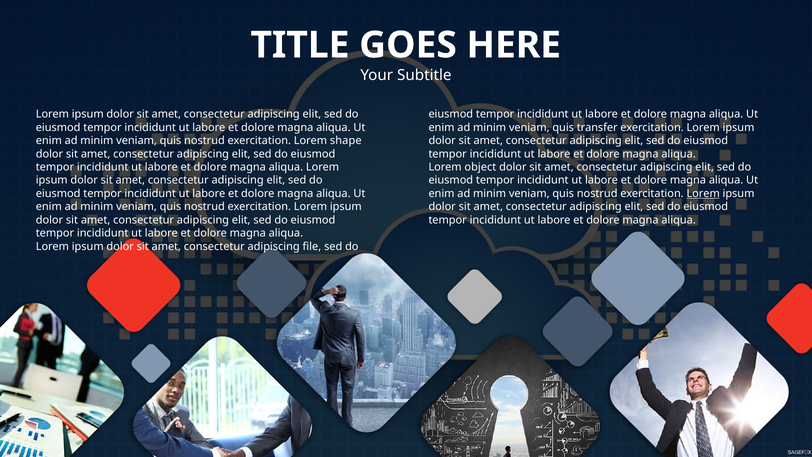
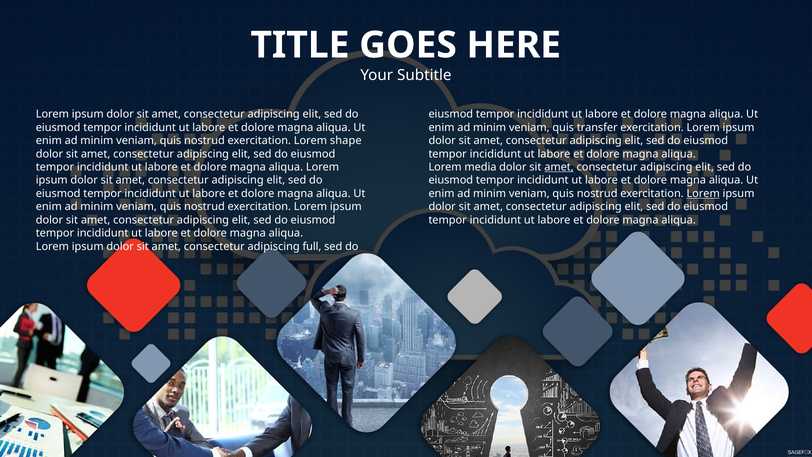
object: object -> media (480, 167)
amet underline: none -> present (559, 167)
file: file -> full (312, 246)
